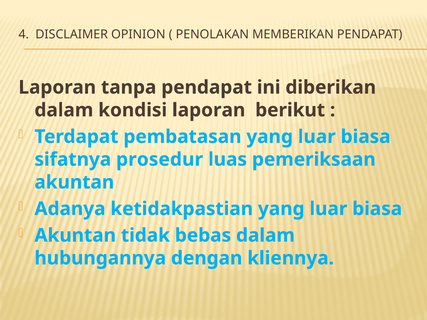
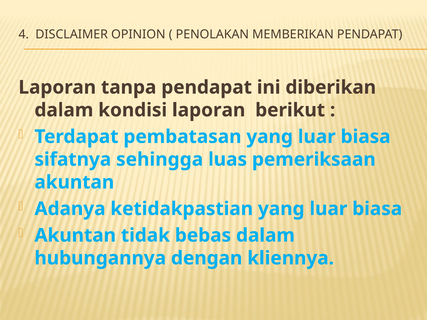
prosedur: prosedur -> sehingga (160, 160)
